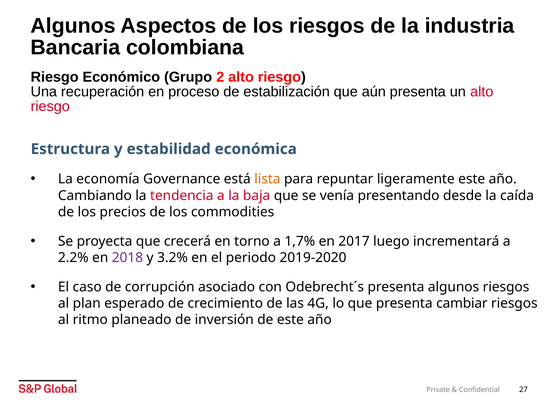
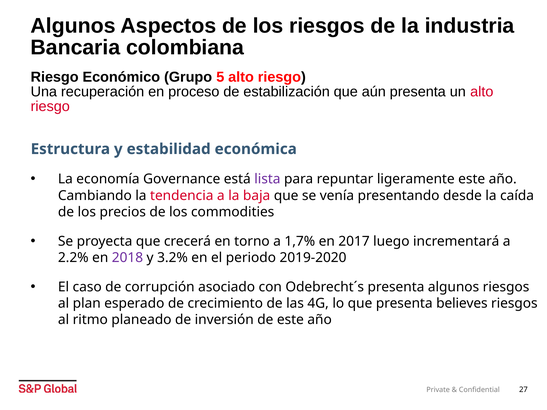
2: 2 -> 5 (220, 77)
lista colour: orange -> purple (267, 179)
cambiar: cambiar -> believes (462, 304)
